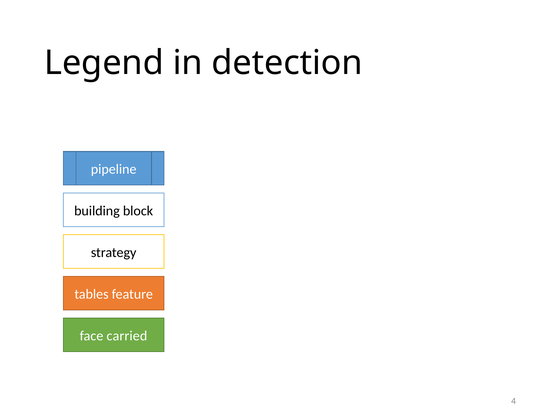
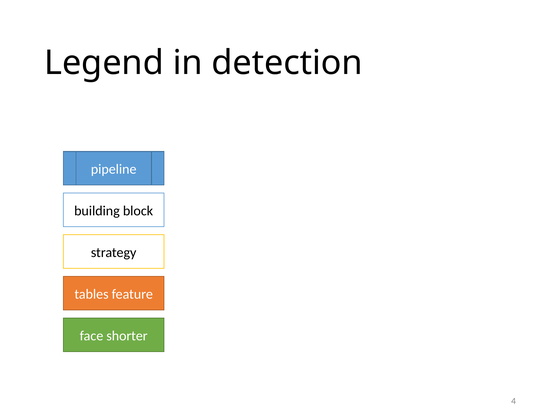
carried: carried -> shorter (127, 336)
